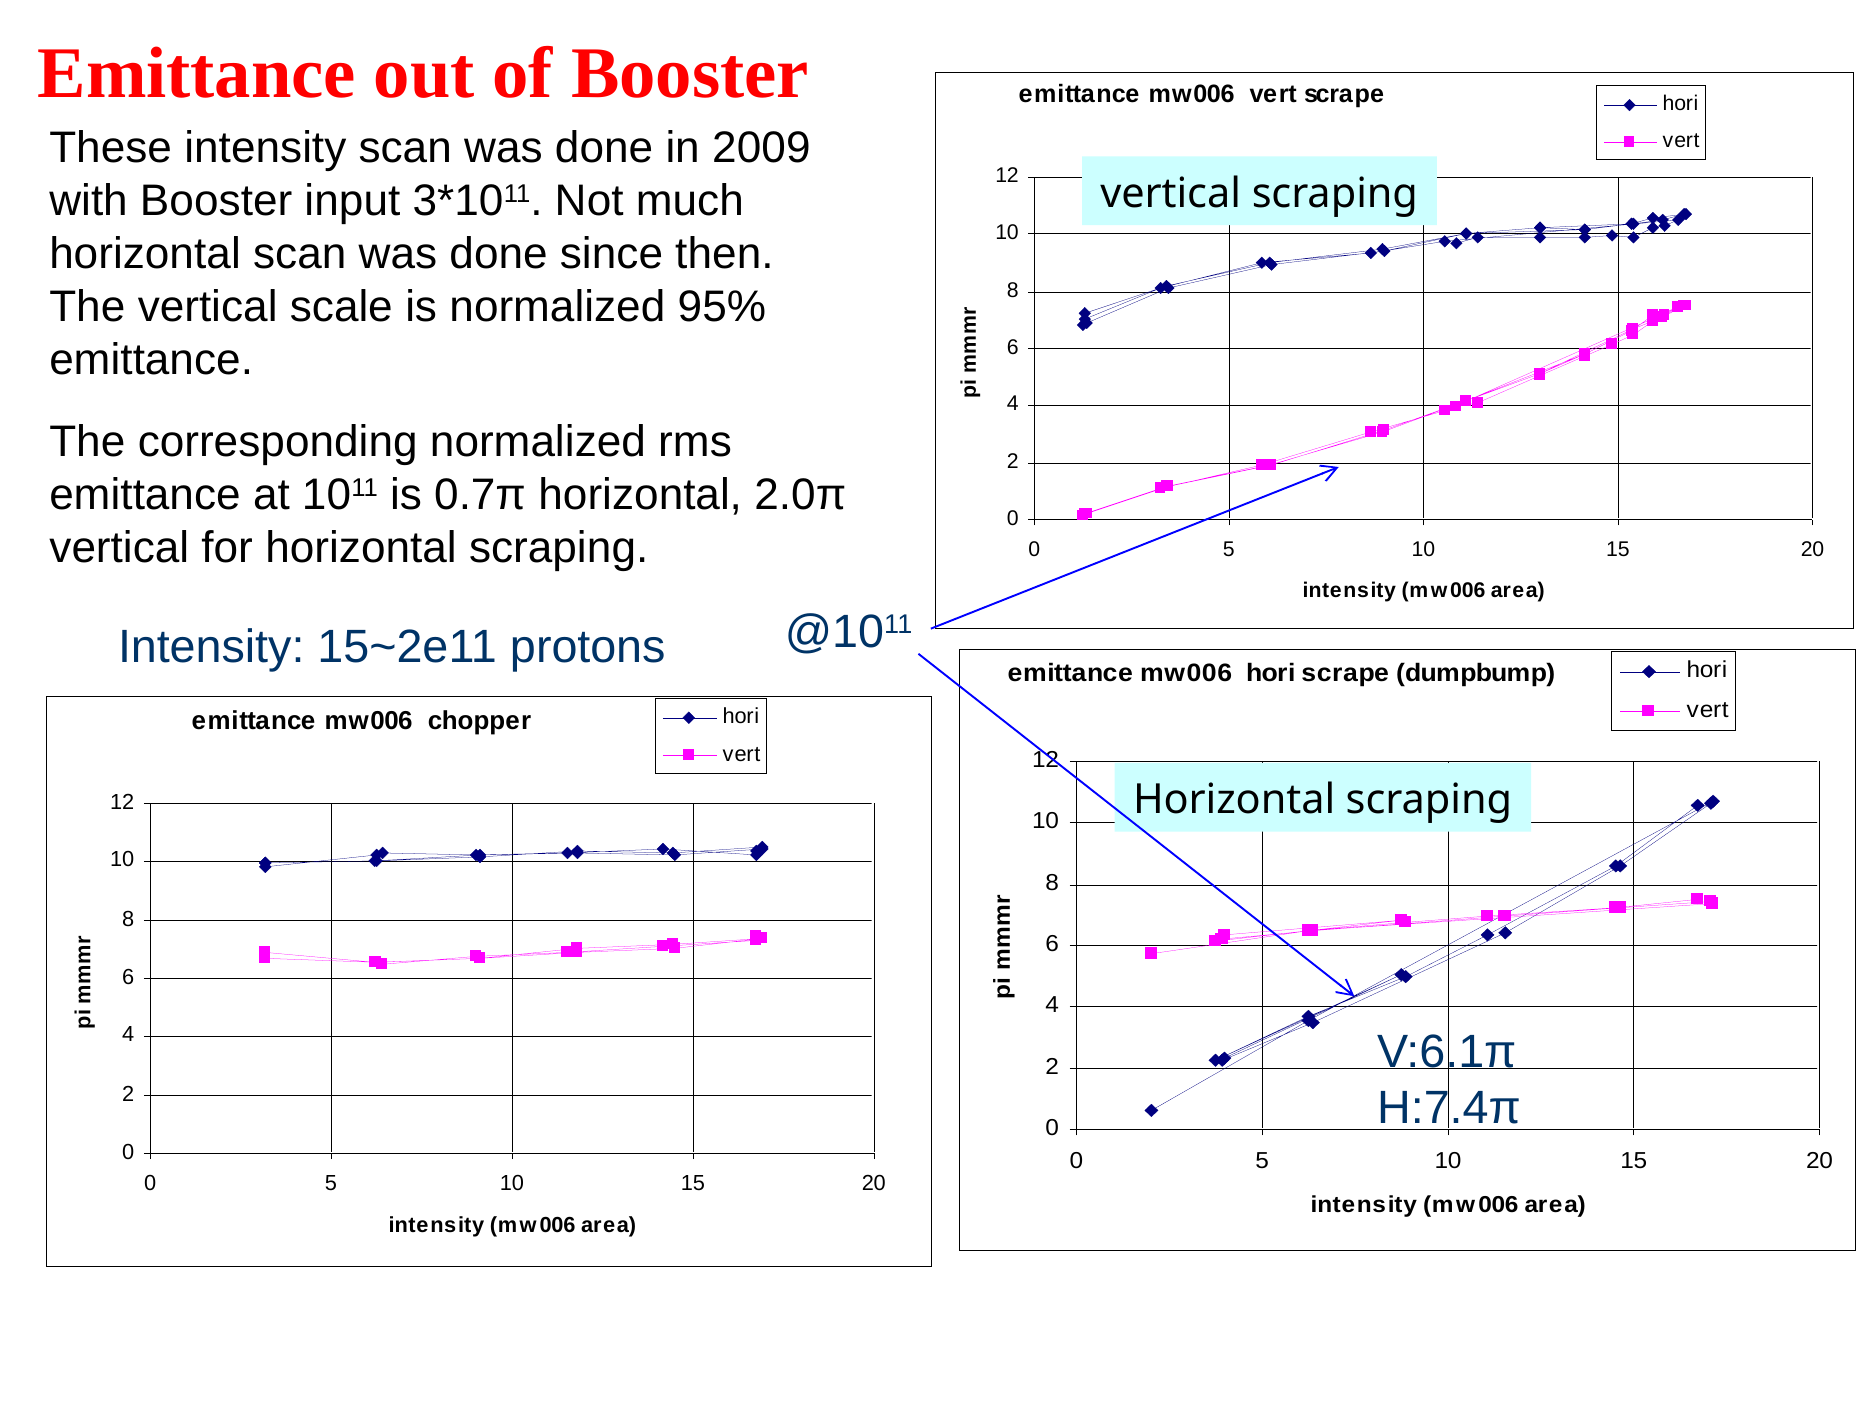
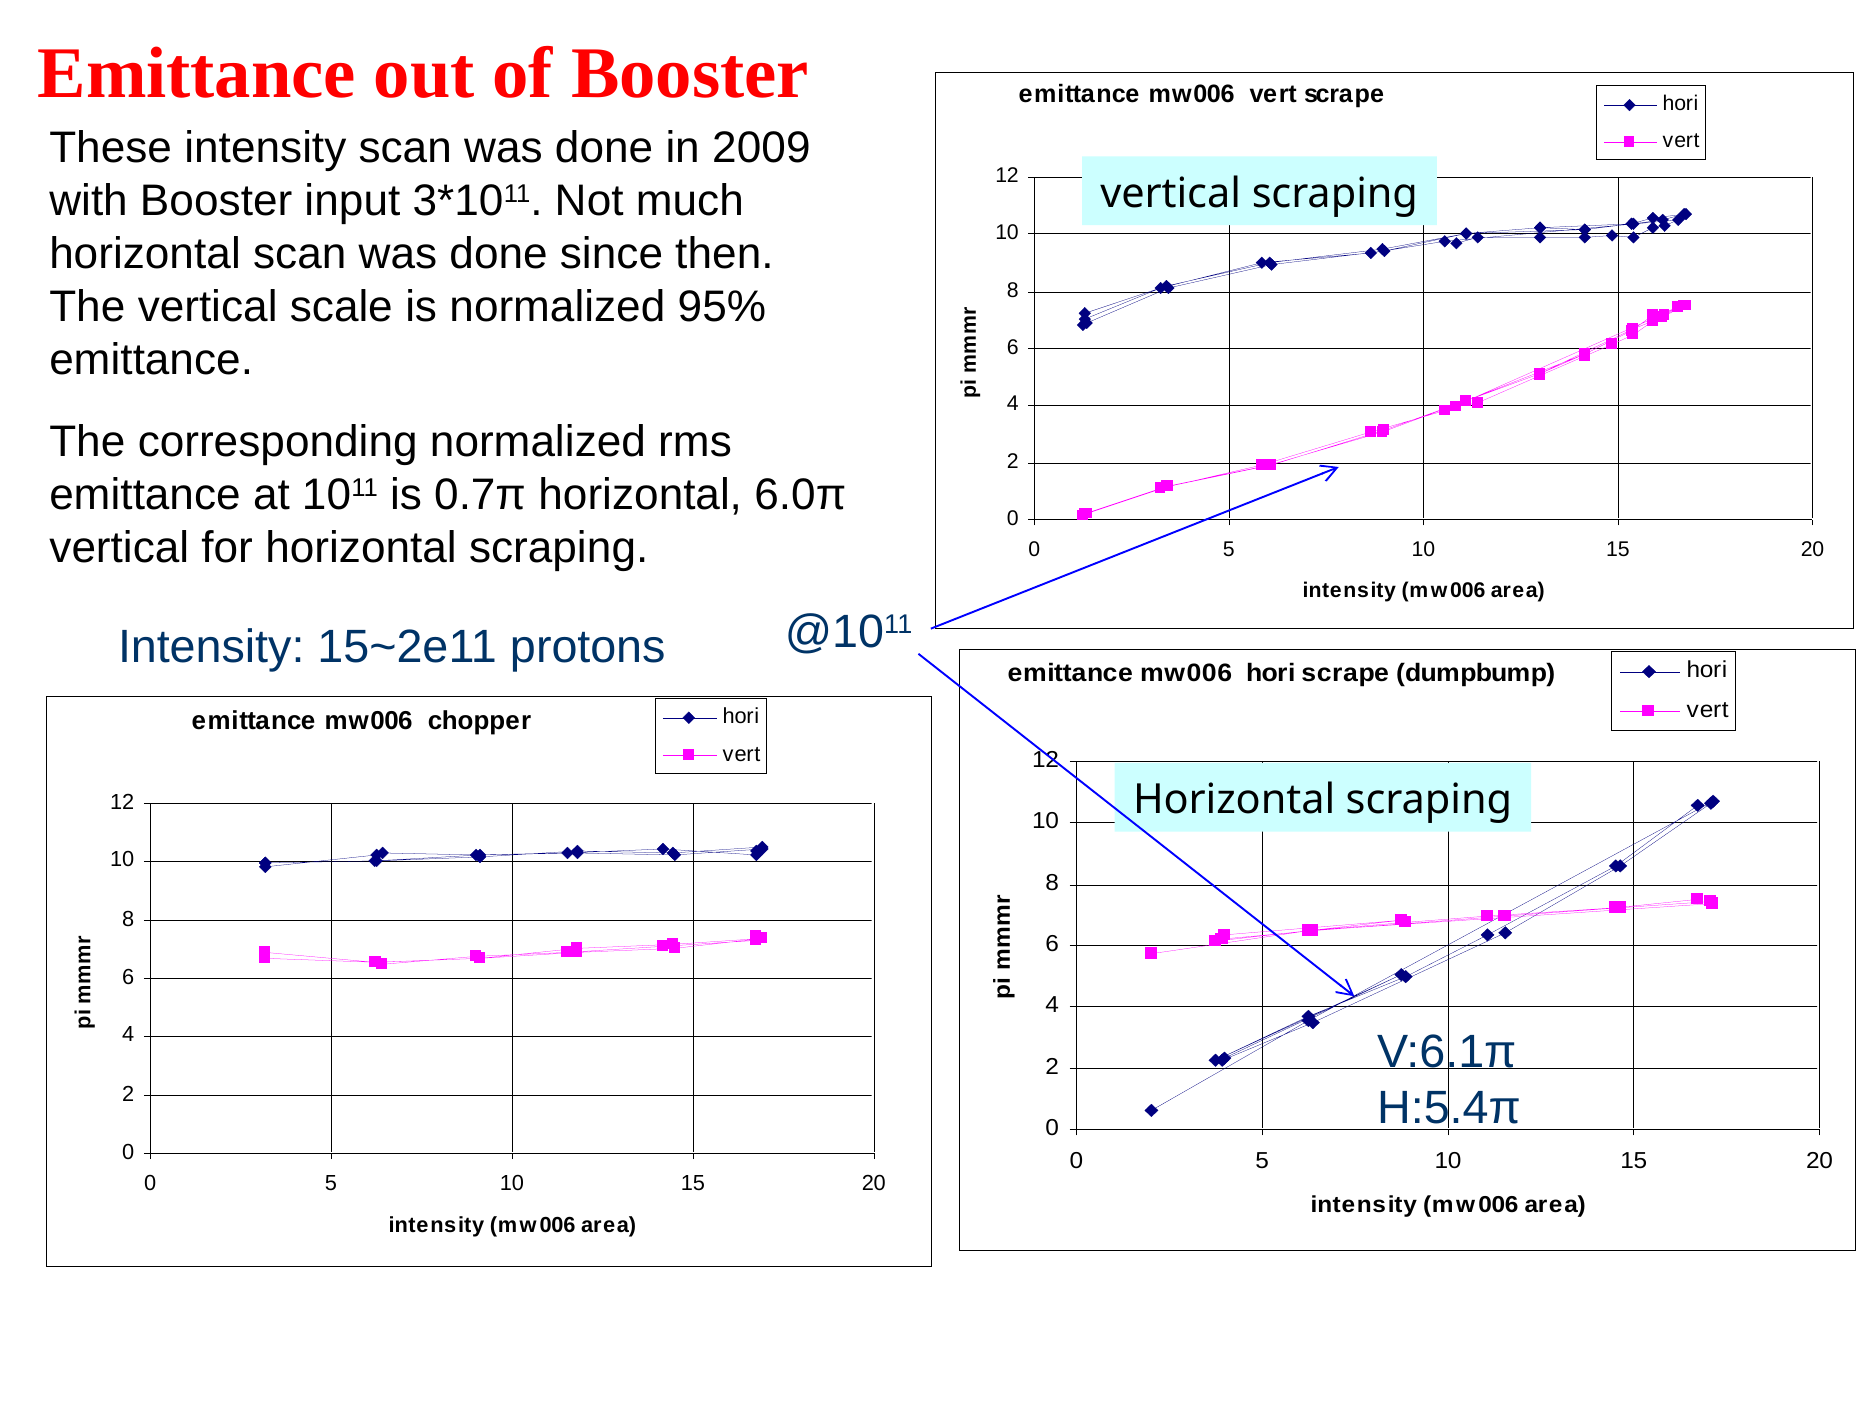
2.0π: 2.0π -> 6.0π (800, 495)
H:7.4π: H:7.4π -> H:5.4π (1449, 1108)
